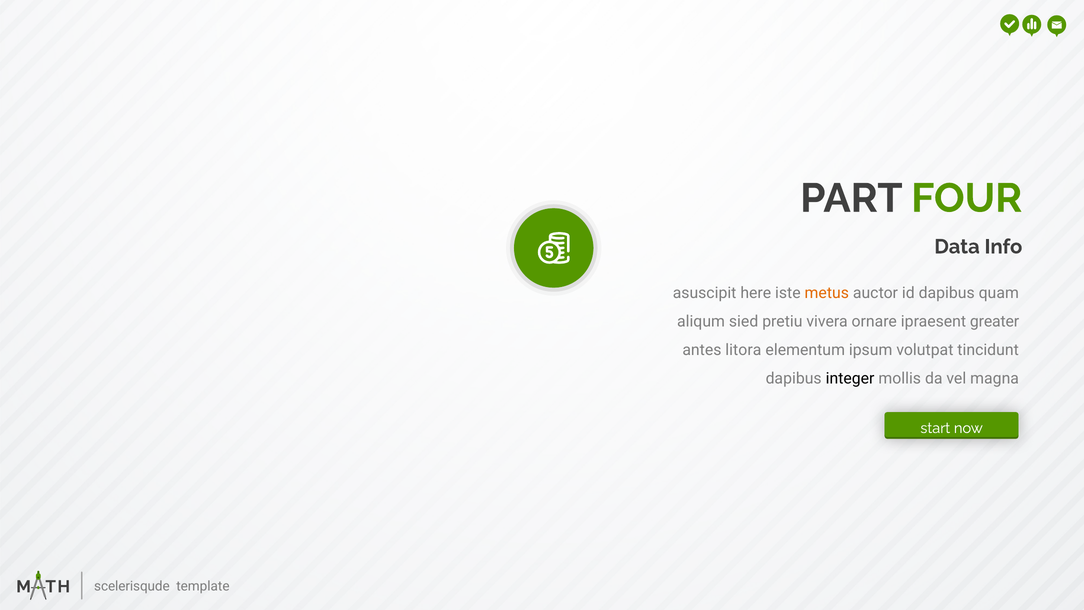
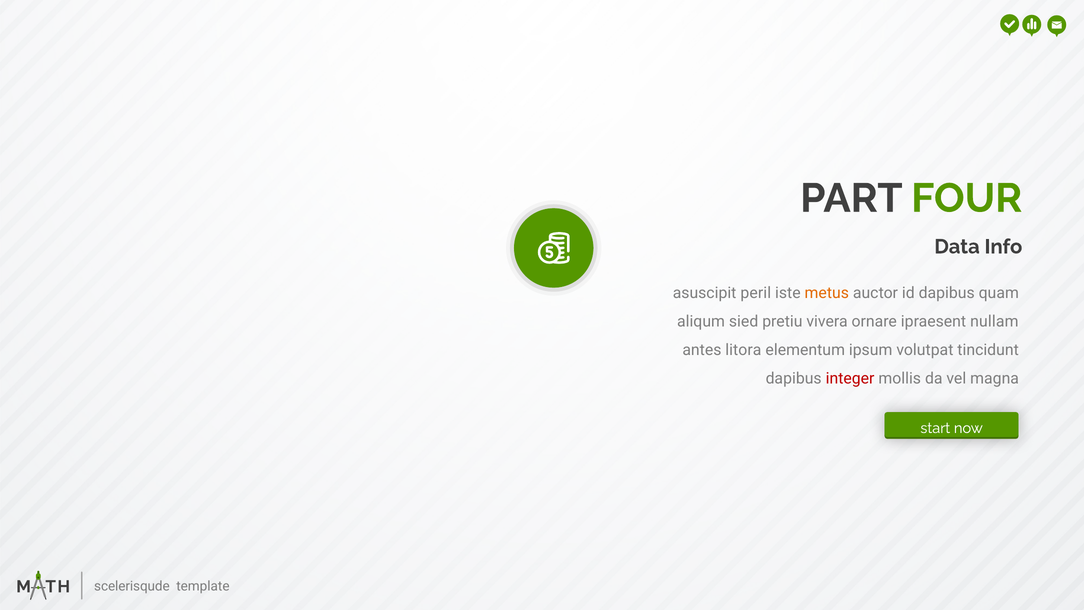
here: here -> peril (756, 293)
greater: greater -> nullam (994, 321)
integer colour: black -> red (850, 378)
